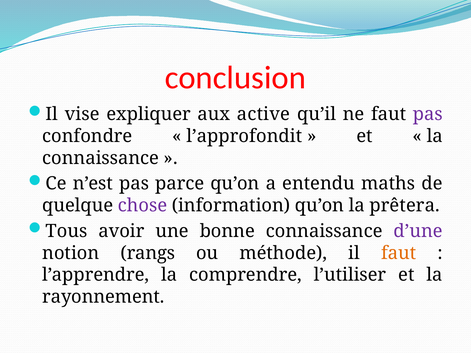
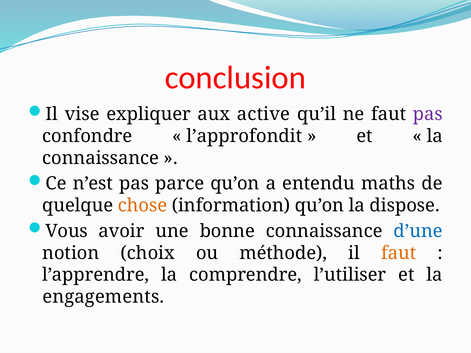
chose colour: purple -> orange (143, 206)
prêtera: prêtera -> dispose (405, 206)
Tous: Tous -> Vous (67, 231)
d’une colour: purple -> blue (418, 231)
rangs: rangs -> choix (148, 253)
rayonnement: rayonnement -> engagements (103, 297)
